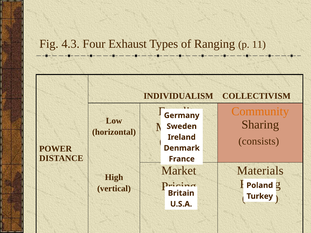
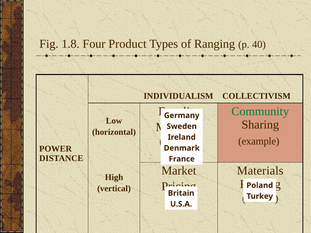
4.3: 4.3 -> 1.8 (71, 44)
Exhaust: Exhaust -> Product (127, 44)
11: 11 -> 40 (259, 44)
Community colour: orange -> green (260, 111)
consists: consists -> example (259, 141)
